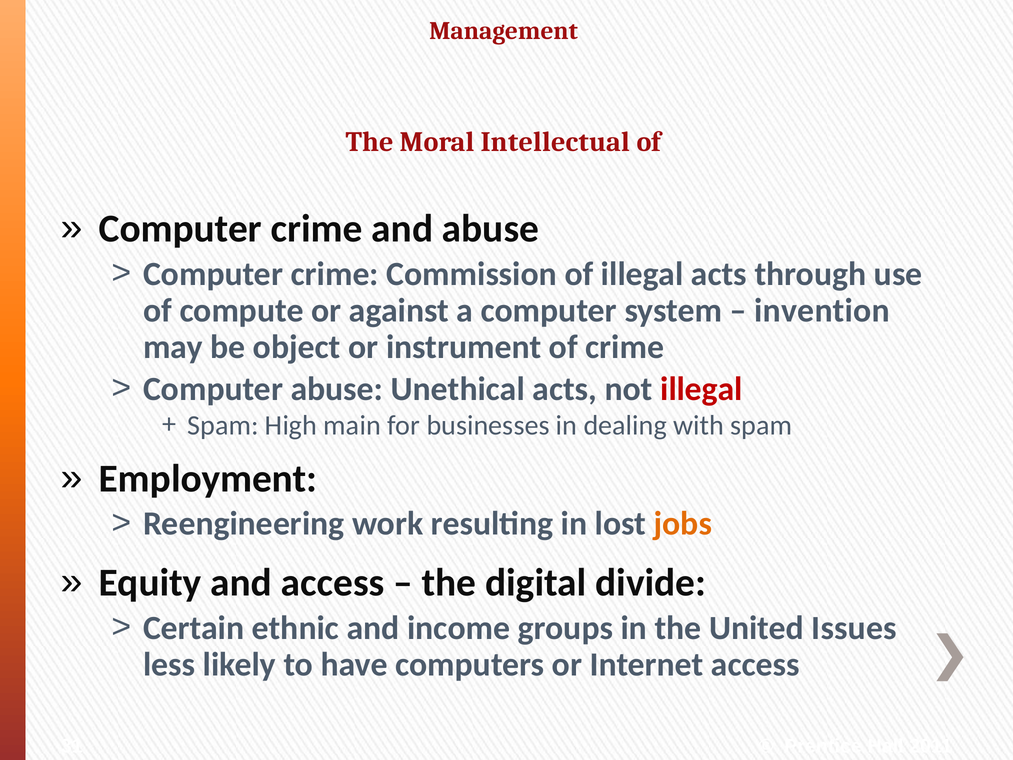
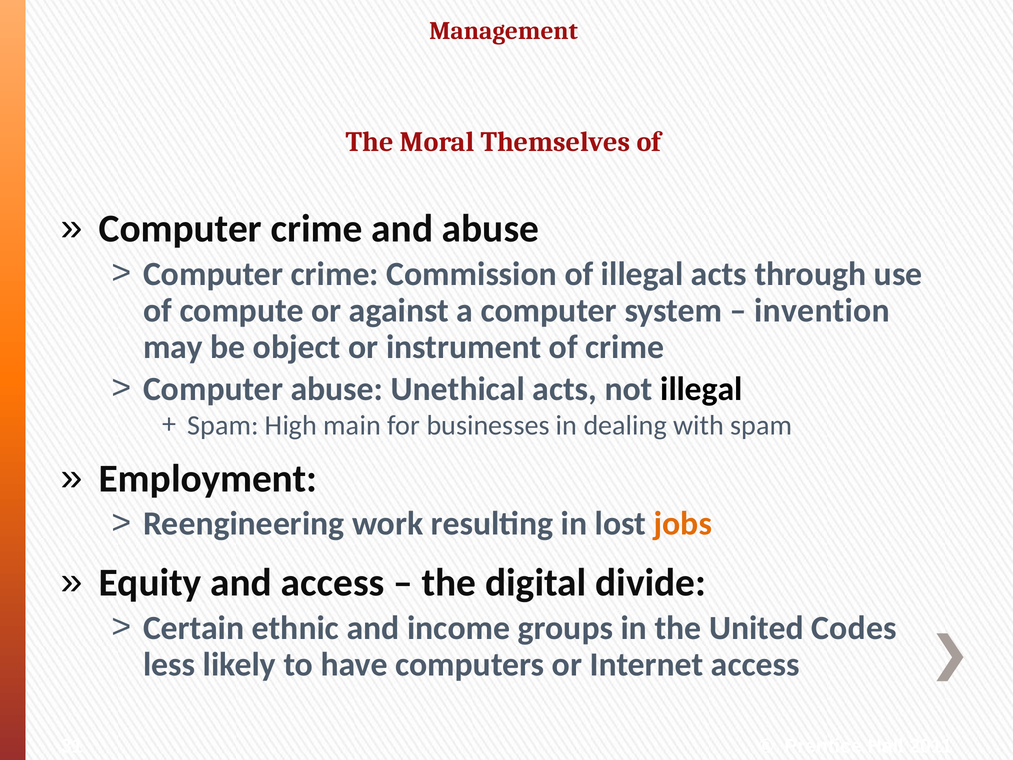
Intellectual: Intellectual -> Themselves (555, 142)
illegal colour: red -> black (701, 389)
Issues: Issues -> Codes (854, 628)
